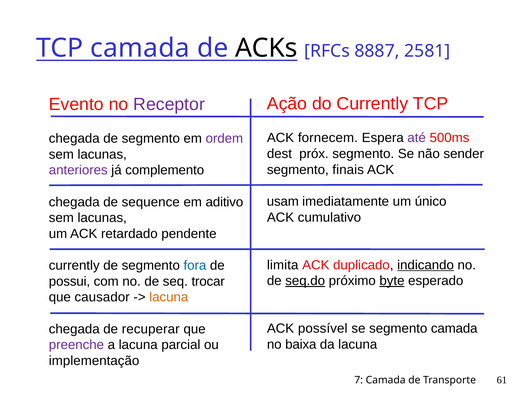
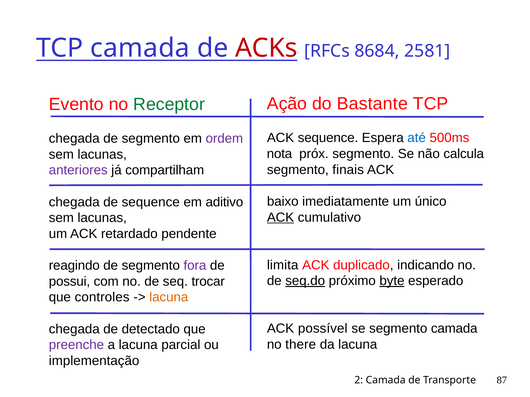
ACKs colour: black -> red (266, 48)
8887: 8887 -> 8684 (377, 51)
do Currently: Currently -> Bastante (372, 104)
Receptor colour: purple -> green (169, 105)
ACK fornecem: fornecem -> sequence (328, 138)
até colour: purple -> blue (417, 138)
dest: dest -> nota (280, 154)
sender: sender -> calcula (464, 154)
complemento: complemento -> compartilham (165, 170)
usam: usam -> baixo (283, 202)
ACK underline: none -> present (281, 218)
indicando underline: present -> none (426, 265)
currently: currently -> reagindo (74, 266)
fora colour: blue -> purple (195, 266)
causador: causador -> controles (102, 298)
recuperar: recuperar -> detectado (151, 329)
baixa: baixa -> there (301, 345)
7: 7 -> 2 (359, 381)
61: 61 -> 87 (502, 381)
